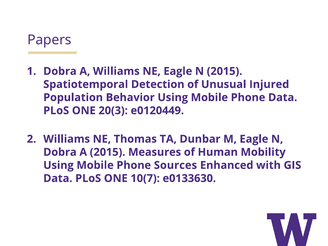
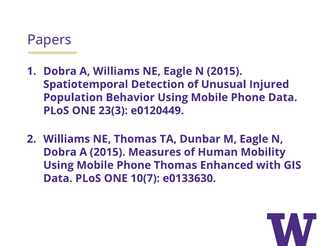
20(3: 20(3 -> 23(3 (113, 111)
Phone Sources: Sources -> Thomas (175, 165)
